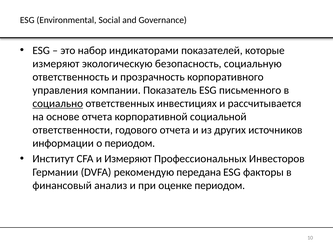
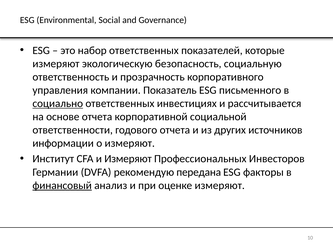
набор индикаторами: индикаторами -> ответственных (144, 51)
о периодом: периодом -> измеряют (130, 144)
финансовый underline: none -> present (62, 186)
оценке периодом: периодом -> измеряют (220, 186)
